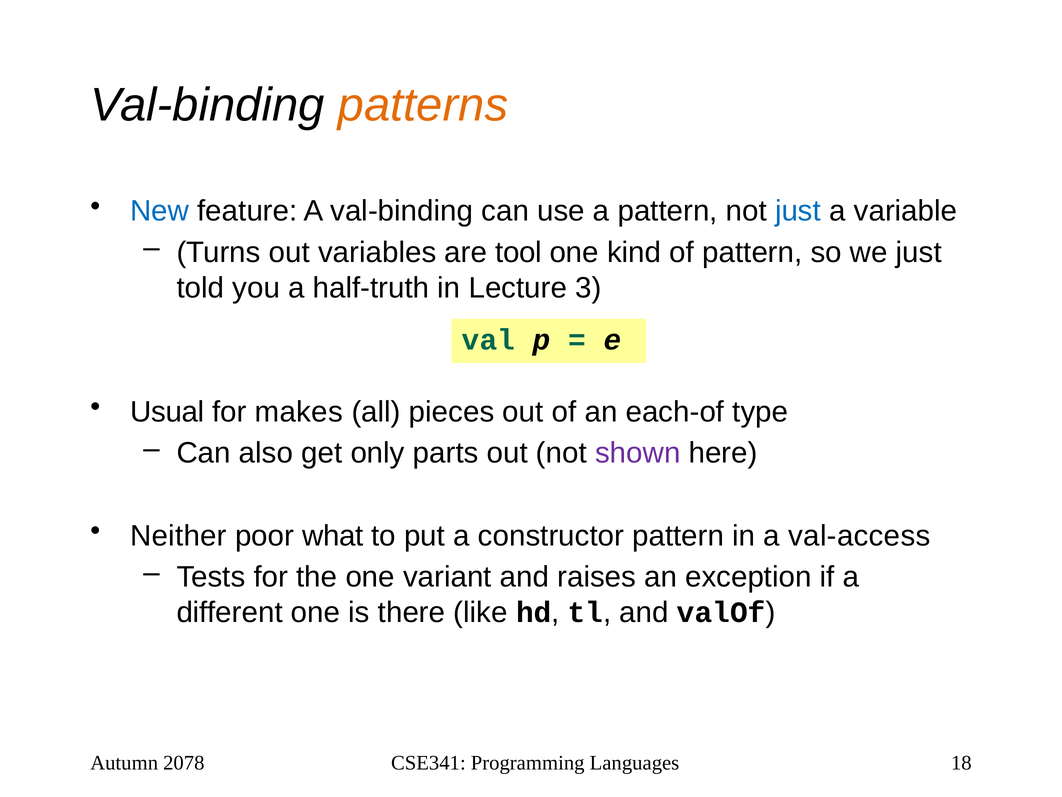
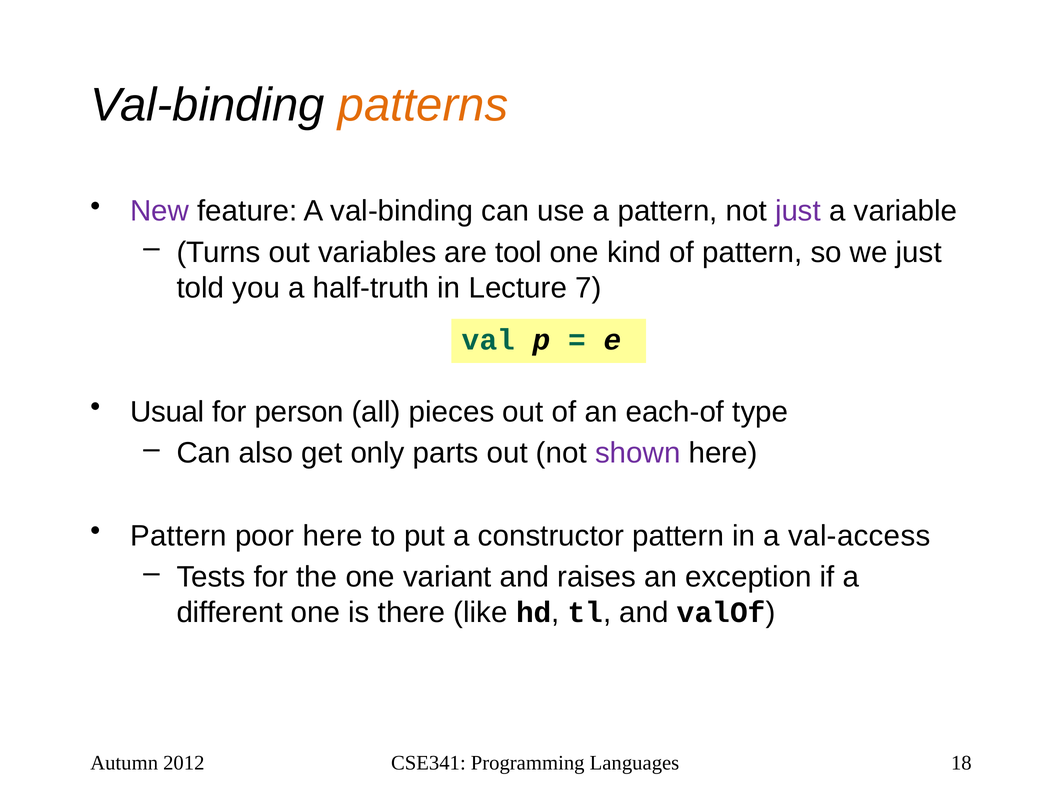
New colour: blue -> purple (160, 211)
just colour: blue -> purple (798, 211)
3: 3 -> 7 (588, 288)
makes: makes -> person (299, 412)
Neither: Neither -> Pattern (178, 536)
poor what: what -> here (333, 536)
2078: 2078 -> 2012 (184, 763)
